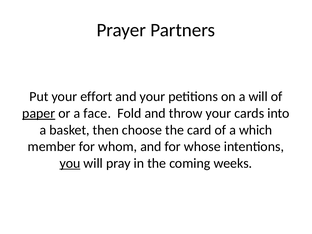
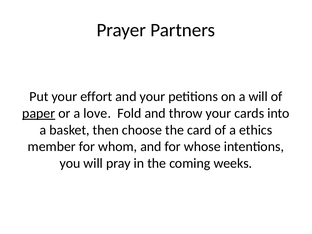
face: face -> love (97, 113)
which: which -> ethics (256, 130)
you underline: present -> none (70, 163)
